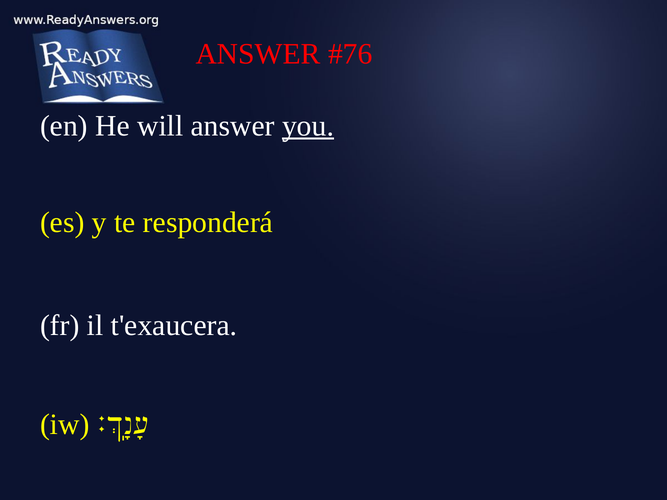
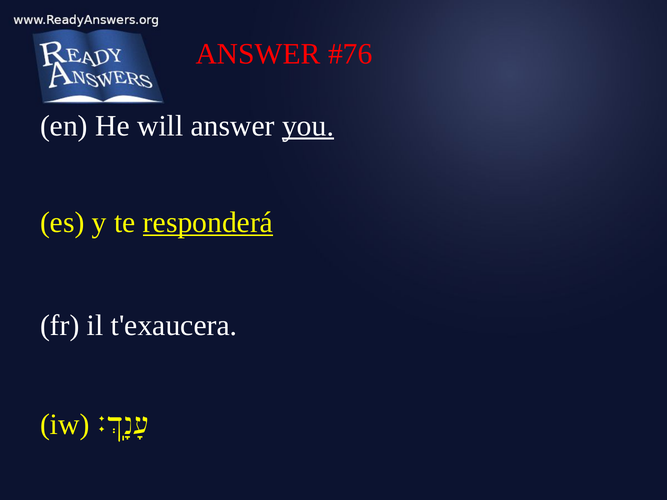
responderá underline: none -> present (208, 223)
